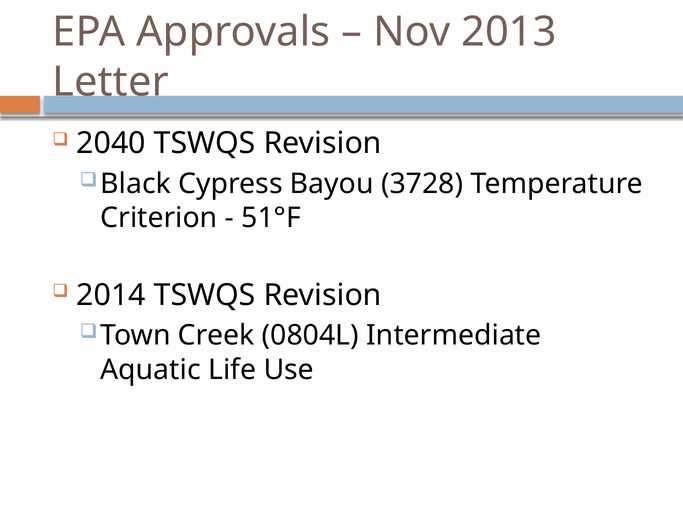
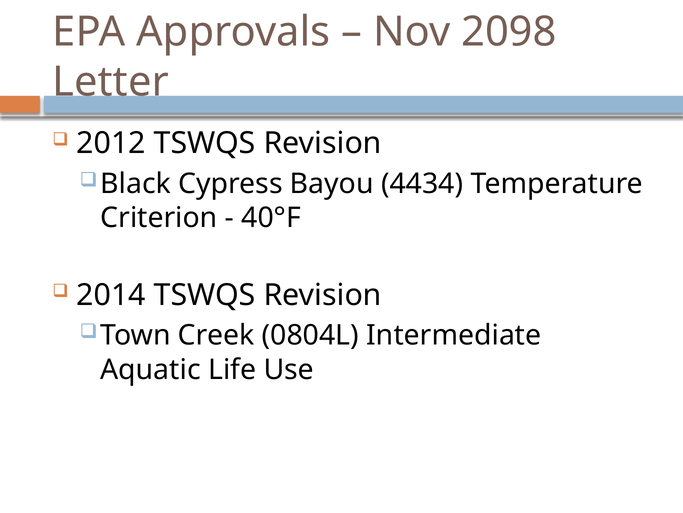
2013: 2013 -> 2098 (509, 32)
2040: 2040 -> 2012 (111, 143)
3728: 3728 -> 4434 (422, 184)
51°F: 51°F -> 40°F (271, 218)
